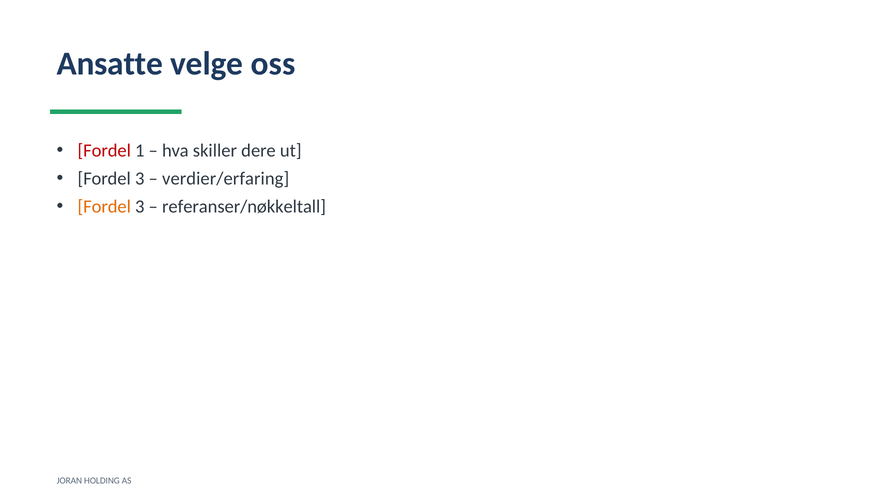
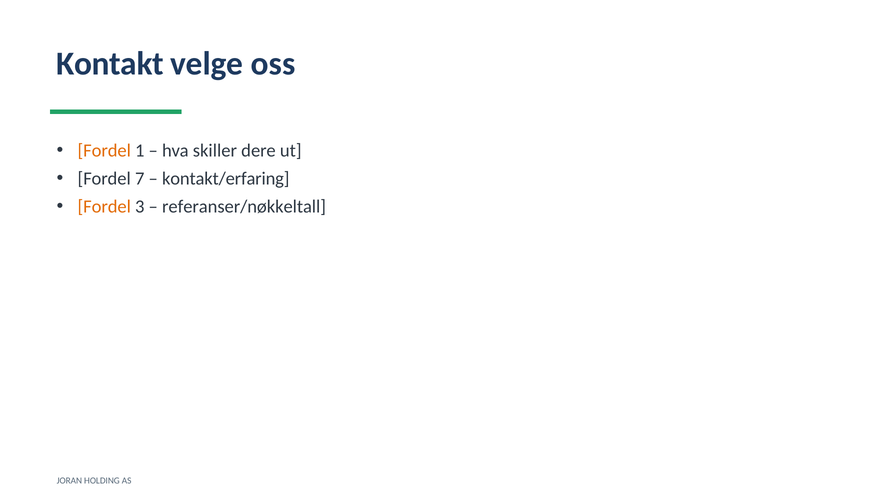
Ansatte: Ansatte -> Kontakt (110, 64)
Fordel colour: red -> orange (104, 151)
3: 3 -> 7 (140, 179)
verdier/erfaring: verdier/erfaring -> kontakt/erfaring (226, 179)
